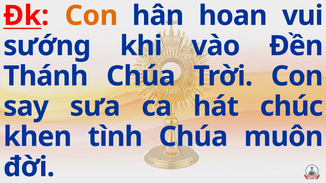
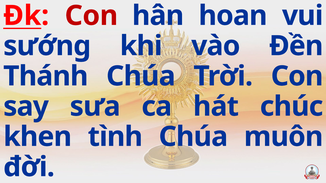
Con colour: orange -> red (91, 16)
